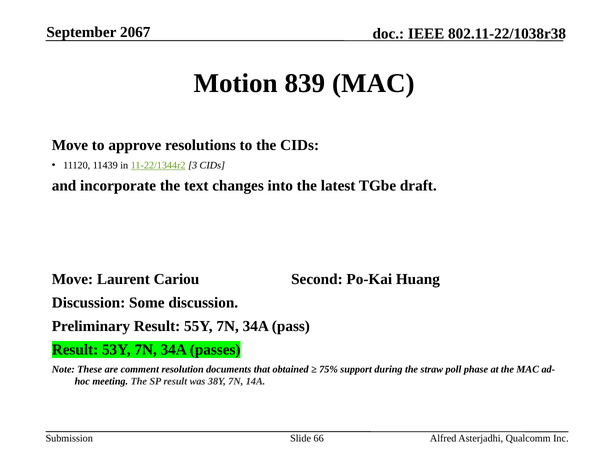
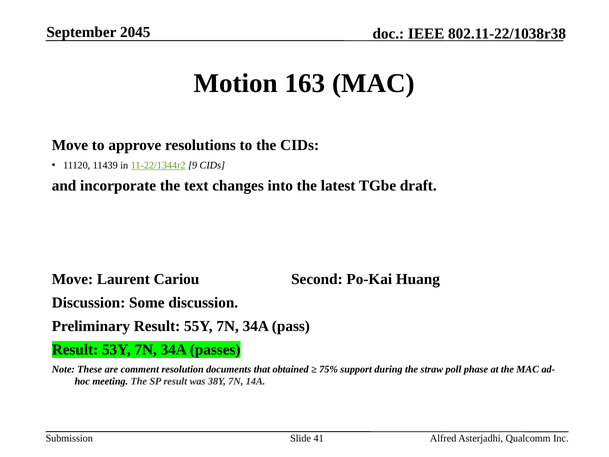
2067: 2067 -> 2045 (135, 32)
839: 839 -> 163 (305, 83)
3: 3 -> 9 (193, 165)
66: 66 -> 41 (319, 438)
